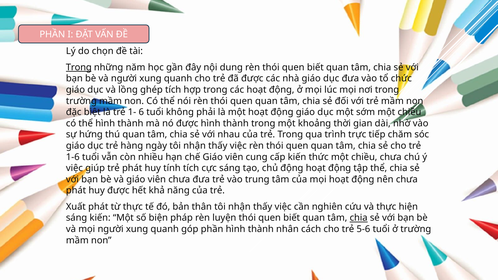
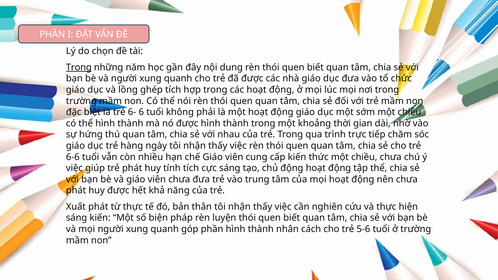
1-: 1- -> 6- (132, 112)
1-6: 1-6 -> 6-6 (73, 157)
chia underline: present -> none (359, 218)
